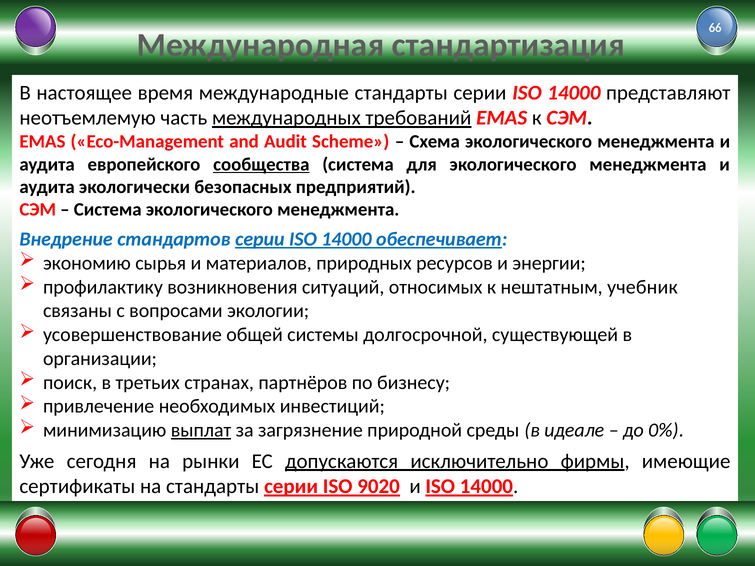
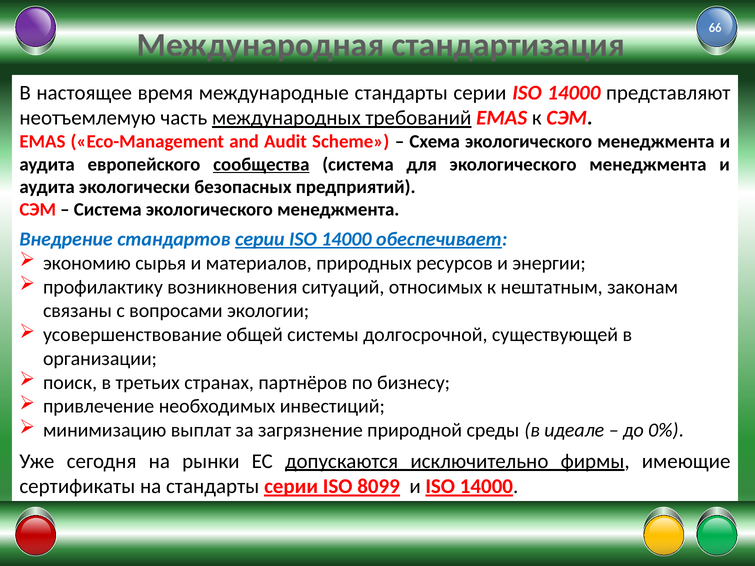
учебник: учебник -> законам (643, 287)
выплат underline: present -> none (201, 430)
9020: 9020 -> 8099 (379, 487)
